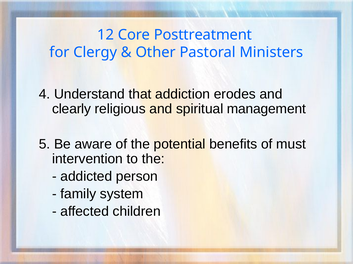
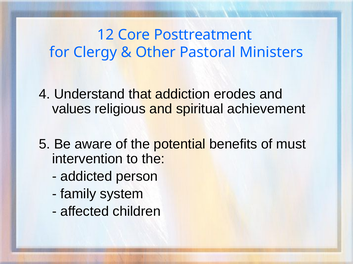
clearly: clearly -> values (72, 109)
management: management -> achievement (266, 109)
